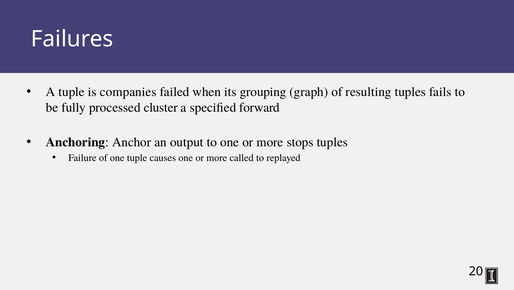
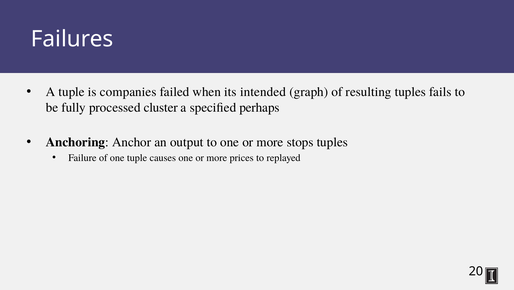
grouping: grouping -> intended (263, 92)
forward: forward -> perhaps (259, 107)
called: called -> prices (242, 158)
